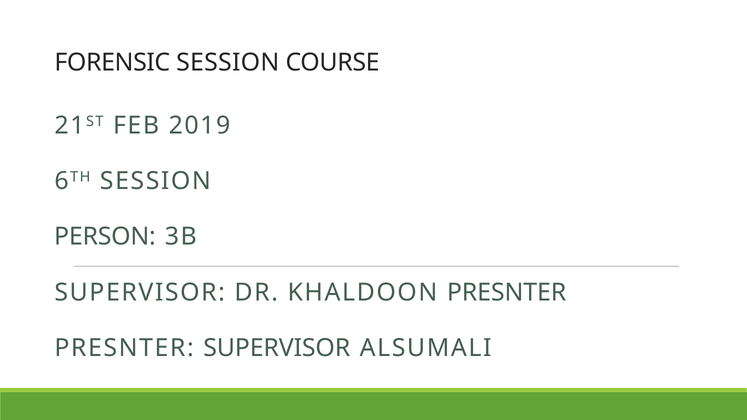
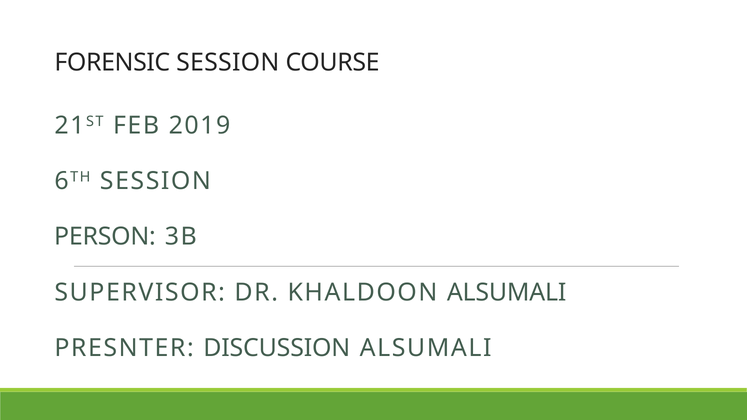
KHALDOON PRESNTER: PRESNTER -> ALSUMALI (507, 293)
PRESNTER SUPERVISOR: SUPERVISOR -> DISCUSSION (277, 348)
